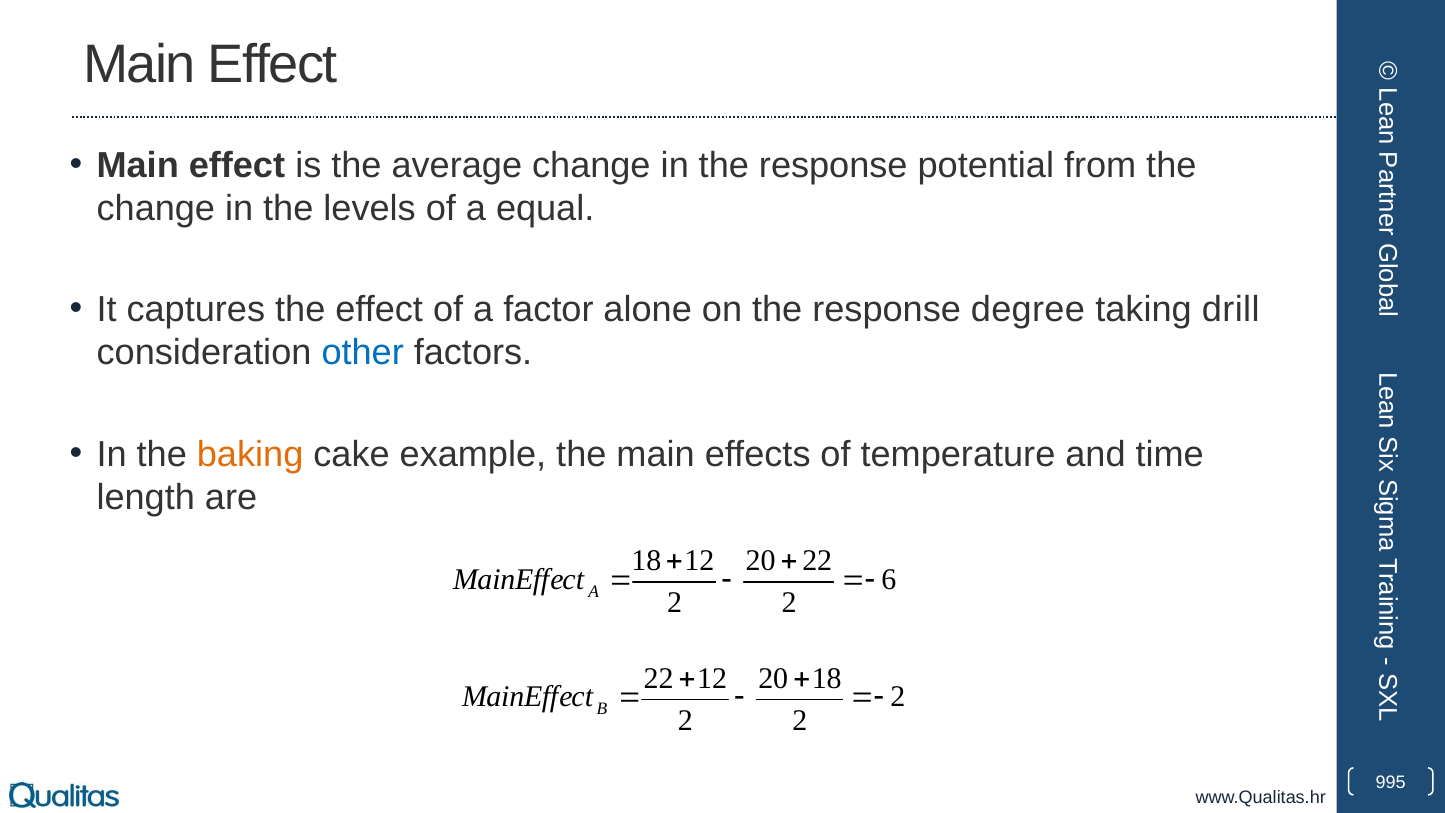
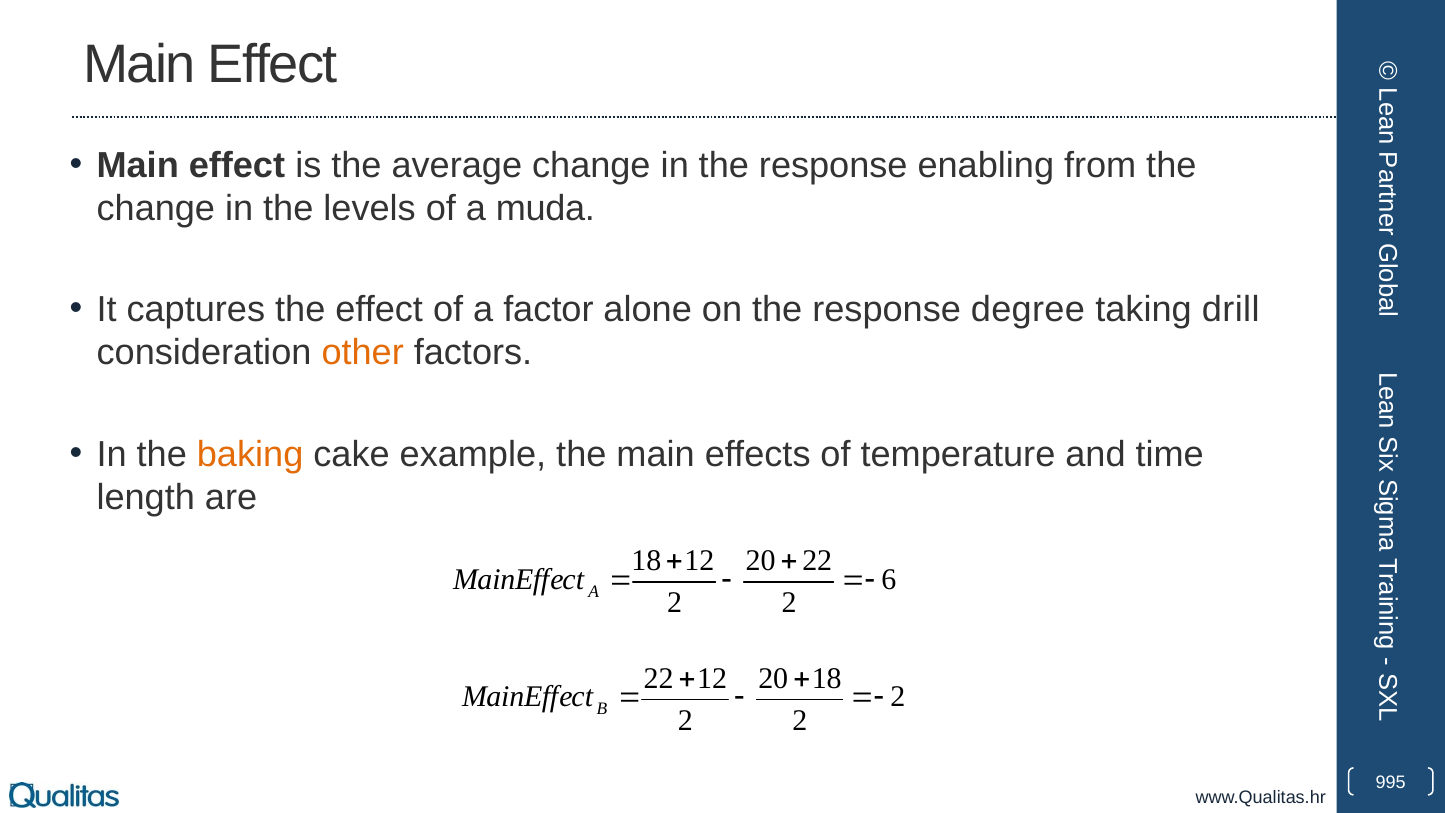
potential: potential -> enabling (986, 165)
equal: equal -> muda (545, 208)
other colour: blue -> orange (363, 353)
